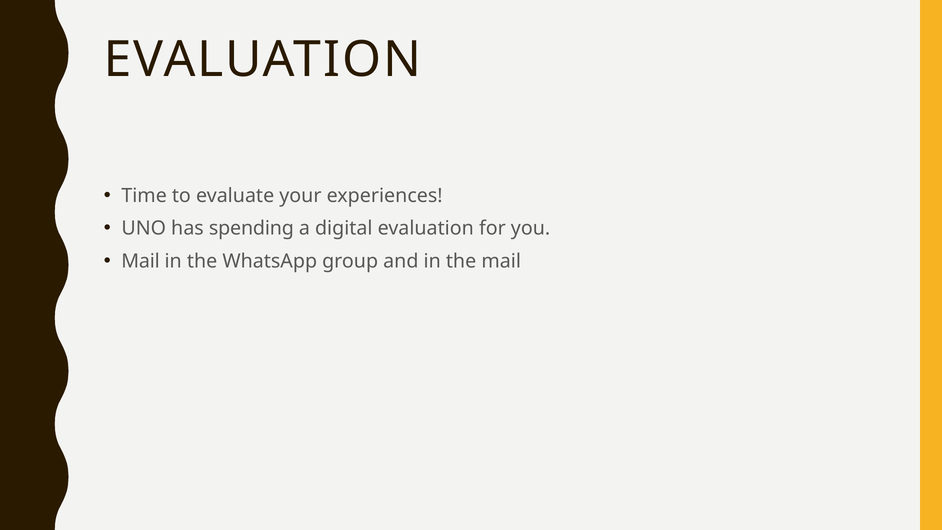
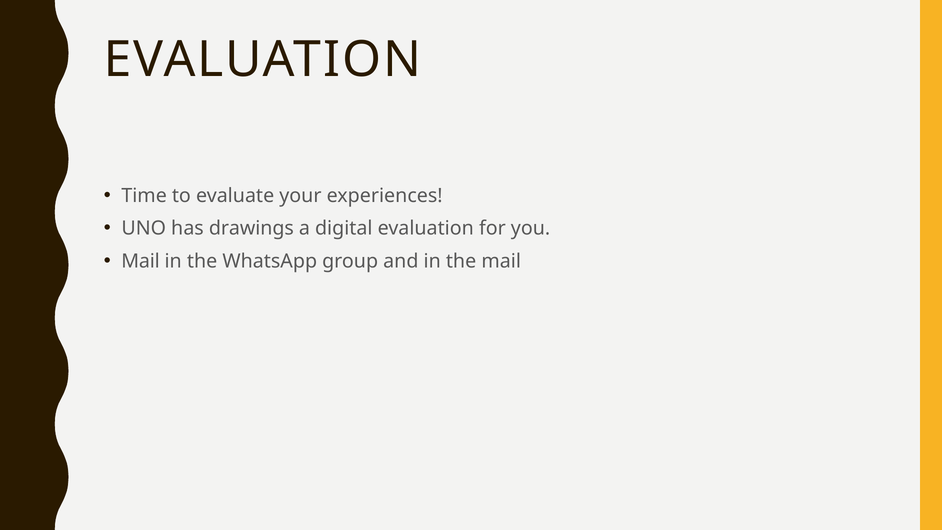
spending: spending -> drawings (251, 228)
